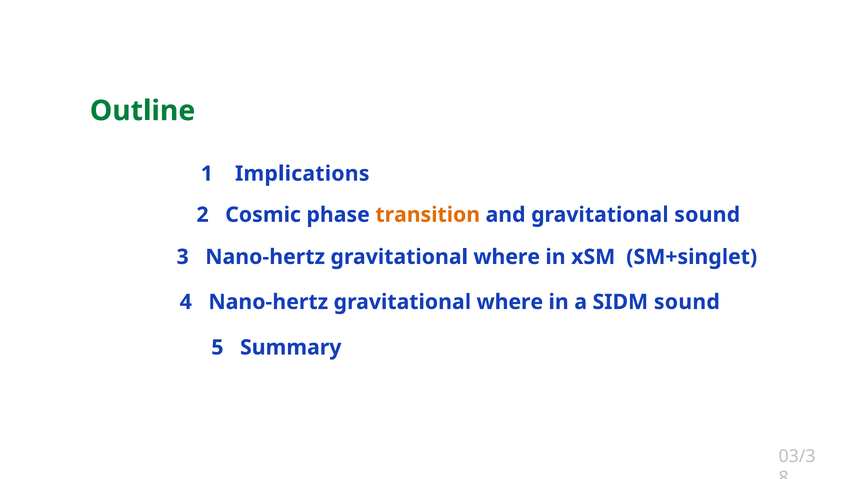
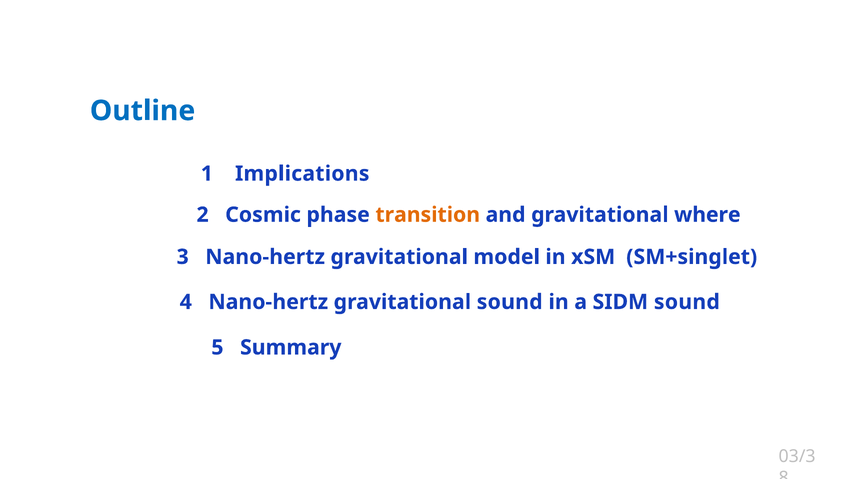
Outline colour: green -> blue (143, 111)
gravitational sound: sound -> where (707, 215)
3 Nano-hertz gravitational where: where -> model (507, 257)
4 Nano-hertz gravitational where: where -> sound (510, 302)
